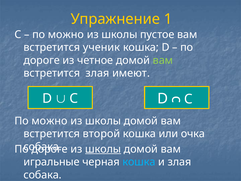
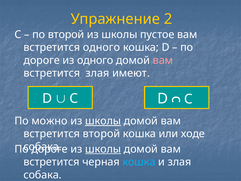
1: 1 -> 2 (168, 19)
можно: можно -> второй (66, 34)
встретится ученик: ученик -> одного (101, 47)
из четное: четное -> одного (95, 60)
вам colour: light green -> pink (163, 60)
школы underline: none -> present (103, 121)
очка: очка -> ходе (193, 134)
игральные: игральные -> встретится (52, 162)
